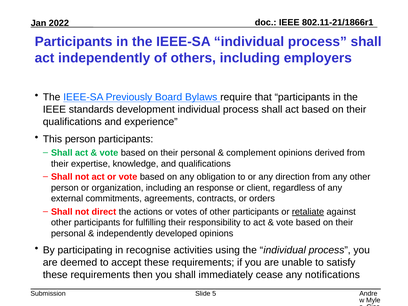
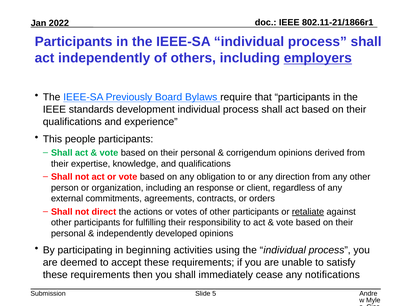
employers underline: none -> present (318, 58)
This person: person -> people (80, 139)
complement: complement -> corrigendum (251, 153)
recognise: recognise -> beginning (148, 250)
